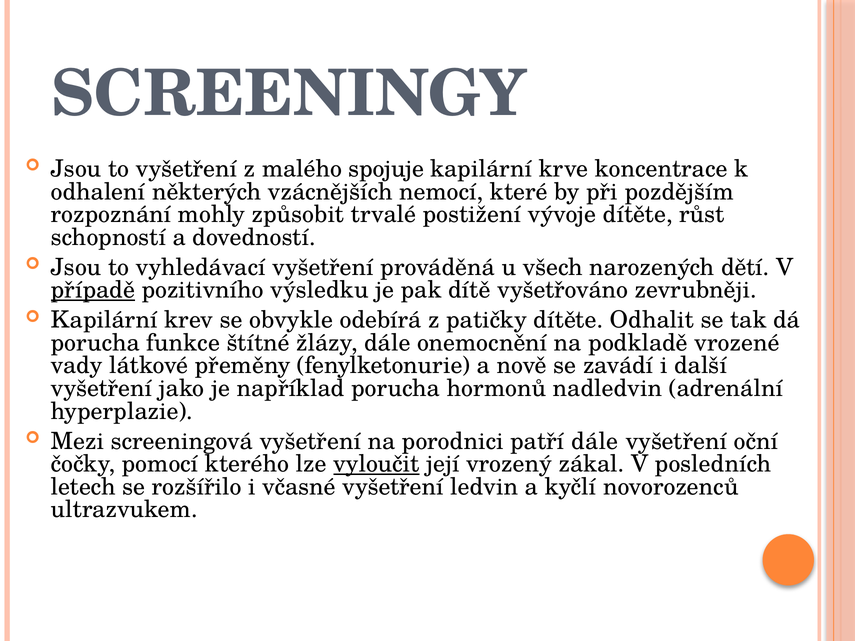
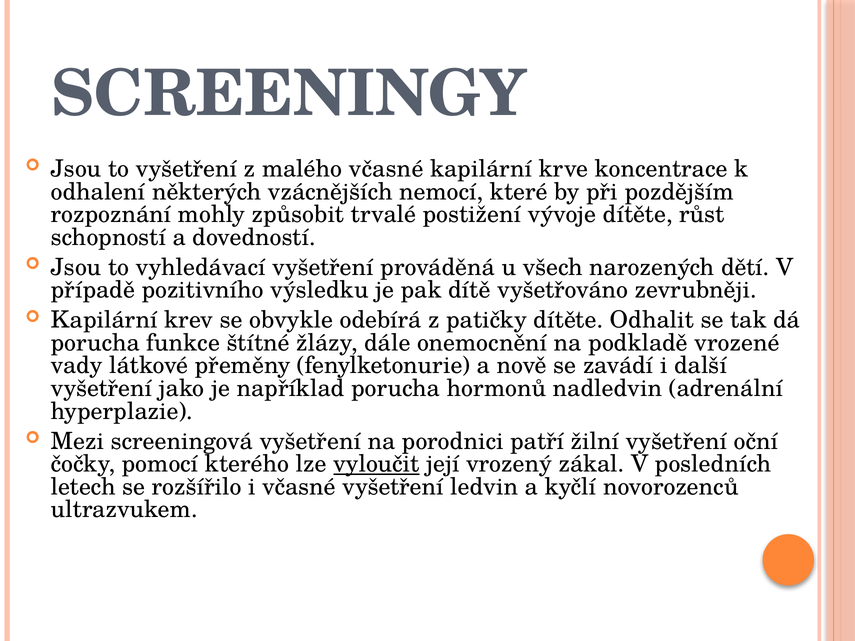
malého spojuje: spojuje -> včasné (386, 169)
případě underline: present -> none (93, 290)
patří dále: dále -> žilní (595, 441)
